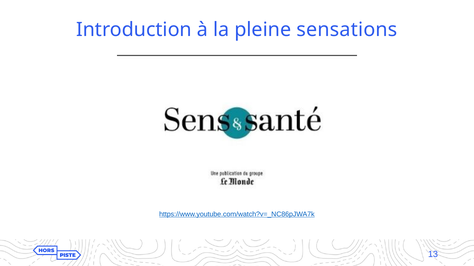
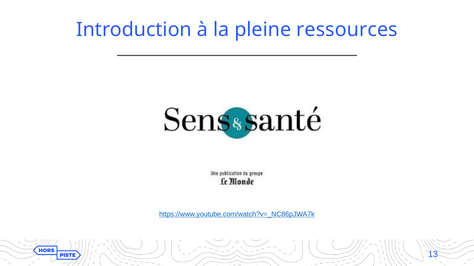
sensations: sensations -> ressources (347, 30)
